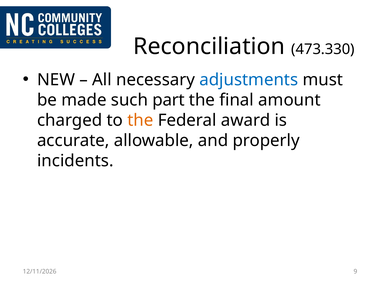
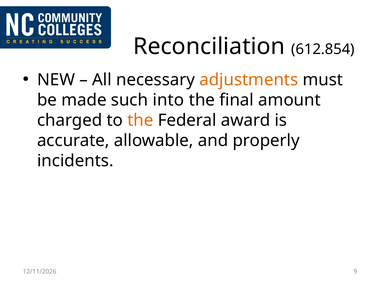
473.330: 473.330 -> 612.854 (323, 49)
adjustments colour: blue -> orange (249, 80)
part: part -> into (168, 100)
